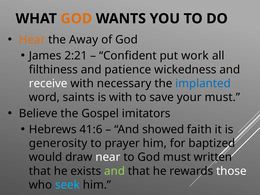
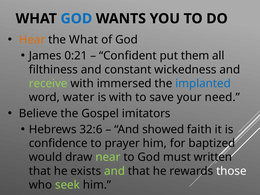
GOD colour: orange -> blue (76, 19)
the Away: Away -> What (84, 40)
2:21: 2:21 -> 0:21 (76, 56)
work: work -> them (195, 56)
patience: patience -> constant (128, 70)
receive colour: white -> light green (48, 83)
necessary: necessary -> immersed (124, 83)
saints: saints -> water (79, 97)
your must: must -> need (222, 97)
41:6: 41:6 -> 32:6 (91, 129)
generosity: generosity -> confidence (58, 143)
near colour: white -> light green (108, 157)
seek colour: light blue -> light green (68, 185)
